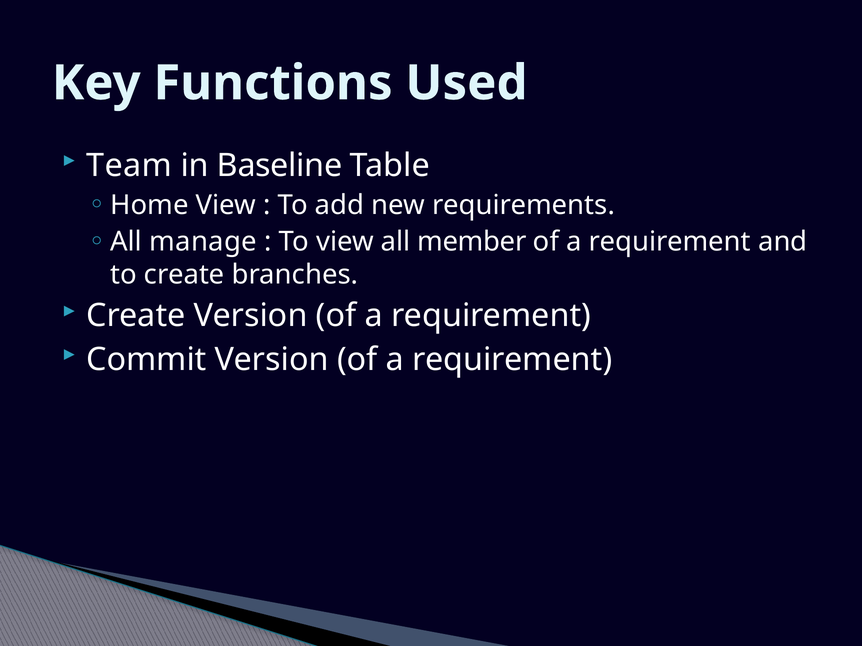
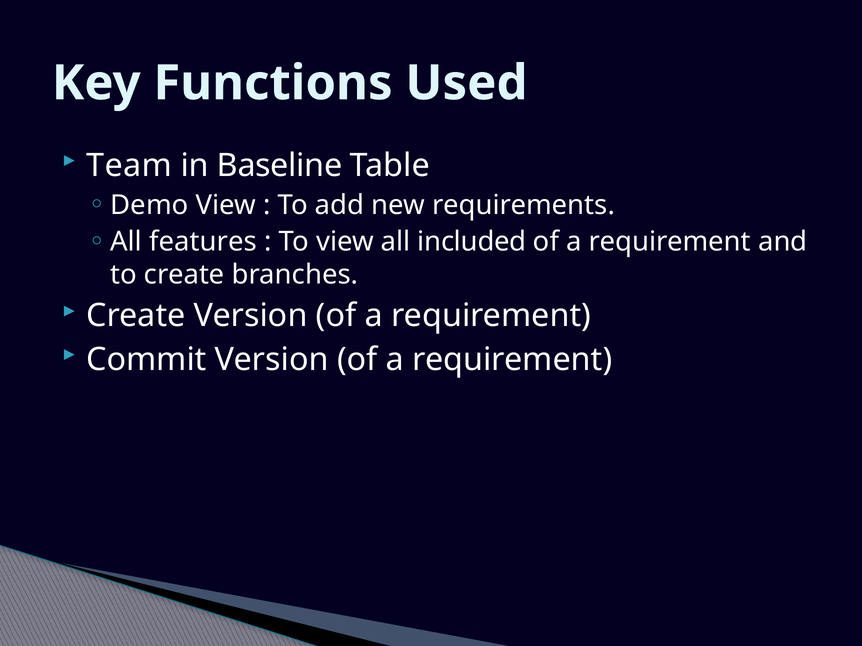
Home: Home -> Demo (149, 205)
manage: manage -> features (203, 242)
member: member -> included (472, 242)
